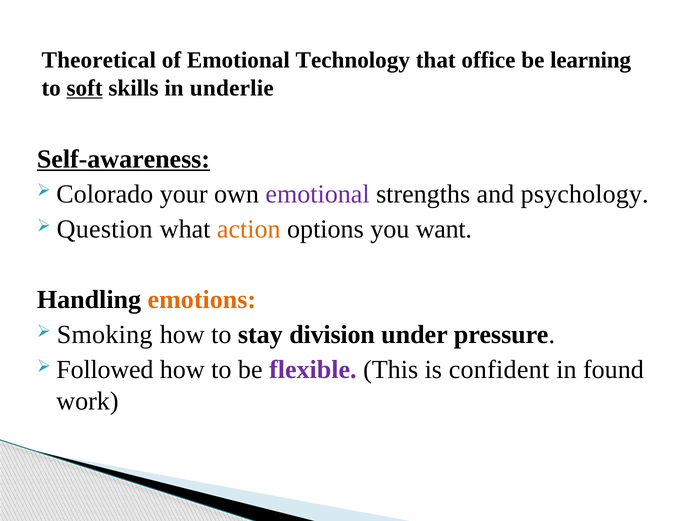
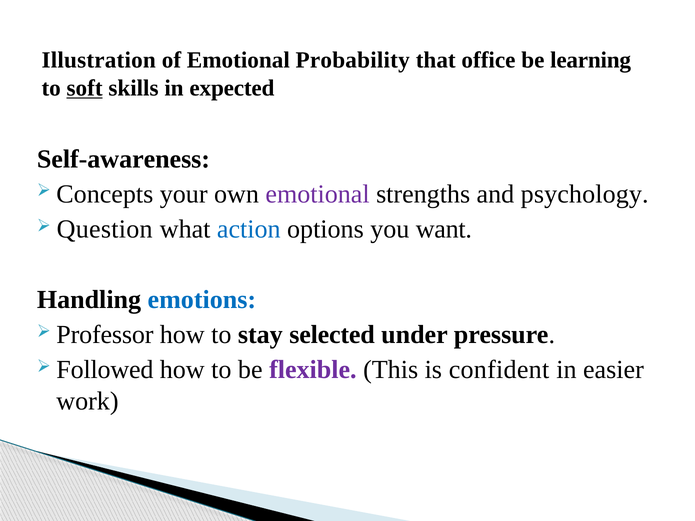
Theoretical: Theoretical -> Illustration (99, 60)
Technology: Technology -> Probability (353, 60)
underlie: underlie -> expected (232, 88)
Self-awareness underline: present -> none (123, 159)
Colorado: Colorado -> Concepts (105, 194)
action colour: orange -> blue (249, 229)
emotions colour: orange -> blue (202, 300)
Smoking: Smoking -> Professor (105, 335)
division: division -> selected (332, 335)
found: found -> easier (613, 370)
